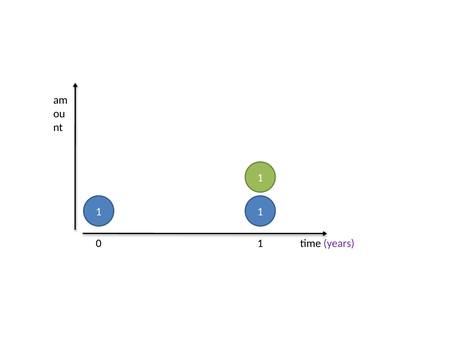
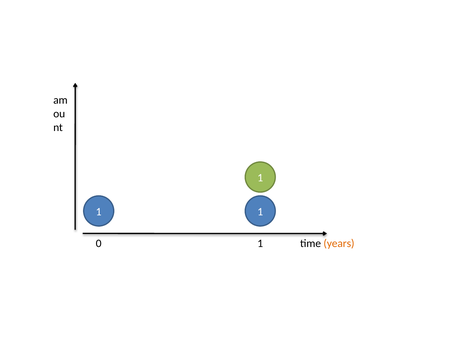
years colour: purple -> orange (339, 243)
